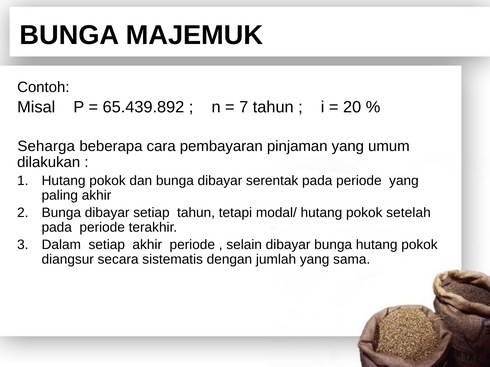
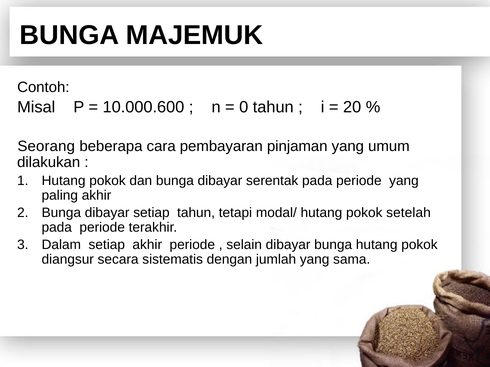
65.439.892: 65.439.892 -> 10.000.600 (143, 107)
7: 7 -> 0 (244, 107)
Seharga: Seharga -> Seorang (46, 146)
